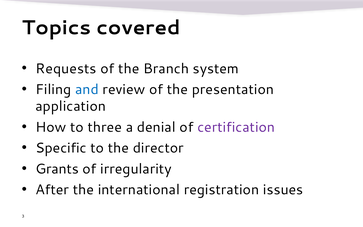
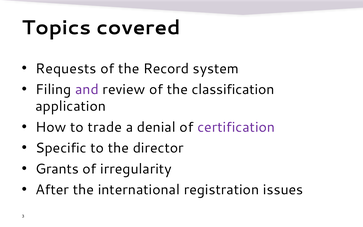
Branch: Branch -> Record (166, 69)
and colour: blue -> purple (87, 89)
presentation: presentation -> classification (233, 89)
three: three -> trade (105, 127)
